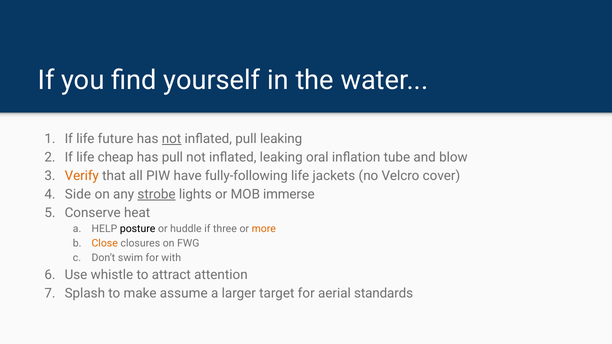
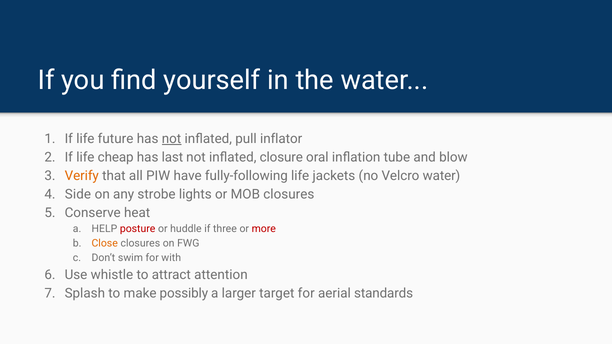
pull leaking: leaking -> inflator (281, 139)
has pull: pull -> last (172, 157)
inflated leaking: leaking -> closure (281, 157)
Velcro cover: cover -> water (441, 176)
strobe underline: present -> none (157, 195)
MOB immerse: immerse -> closures (289, 195)
posture colour: black -> red (138, 229)
more colour: orange -> red (264, 229)
assume: assume -> possibly (184, 294)
